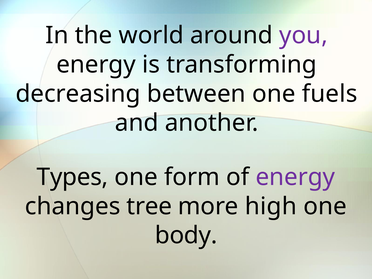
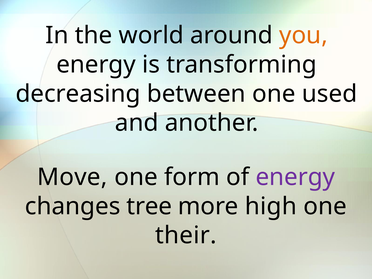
you colour: purple -> orange (303, 35)
fuels: fuels -> used (330, 94)
Types: Types -> Move (72, 177)
body: body -> their (186, 235)
